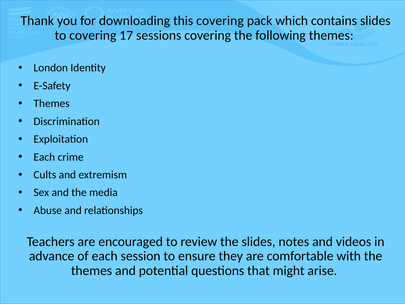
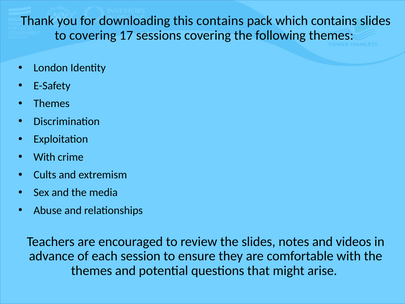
this covering: covering -> contains (220, 21)
Each: Each -> With (44, 157)
